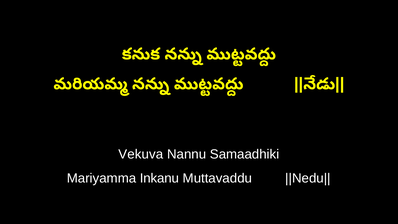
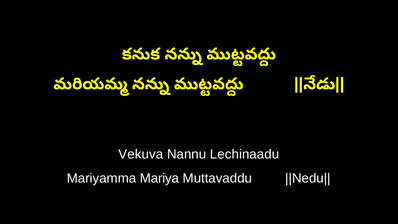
Samaadhiki: Samaadhiki -> Lechinaadu (245, 154)
Inkanu: Inkanu -> Mariya (159, 178)
